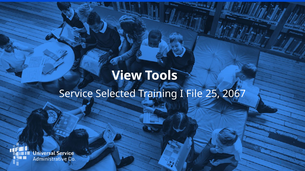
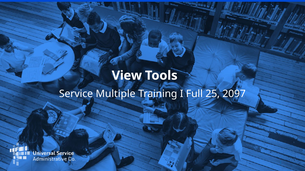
Selected: Selected -> Multiple (116, 94)
File: File -> Full (194, 94)
2067: 2067 -> 2097 (234, 94)
